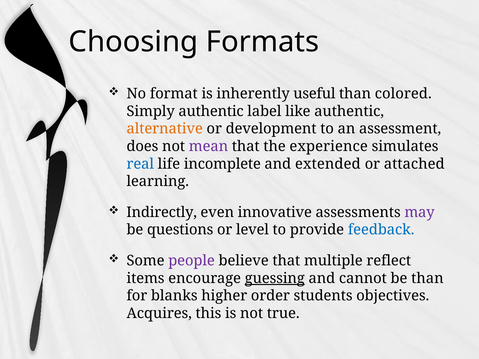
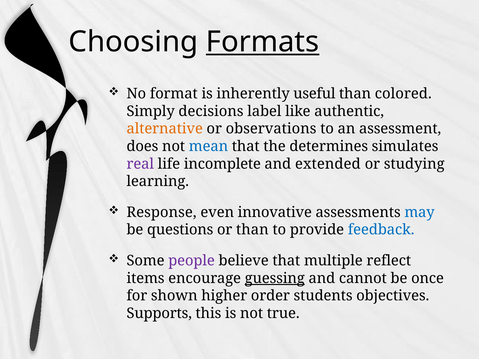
Formats underline: none -> present (263, 42)
Simply authentic: authentic -> decisions (211, 111)
development: development -> observations (271, 129)
mean colour: purple -> blue (208, 146)
experience: experience -> determines (329, 146)
real colour: blue -> purple (140, 164)
attached: attached -> studying (414, 164)
Indirectly: Indirectly -> Response (162, 212)
may colour: purple -> blue (419, 212)
or level: level -> than (252, 230)
be than: than -> once (428, 278)
blanks: blanks -> shown (174, 296)
Acquires: Acquires -> Supports (159, 313)
